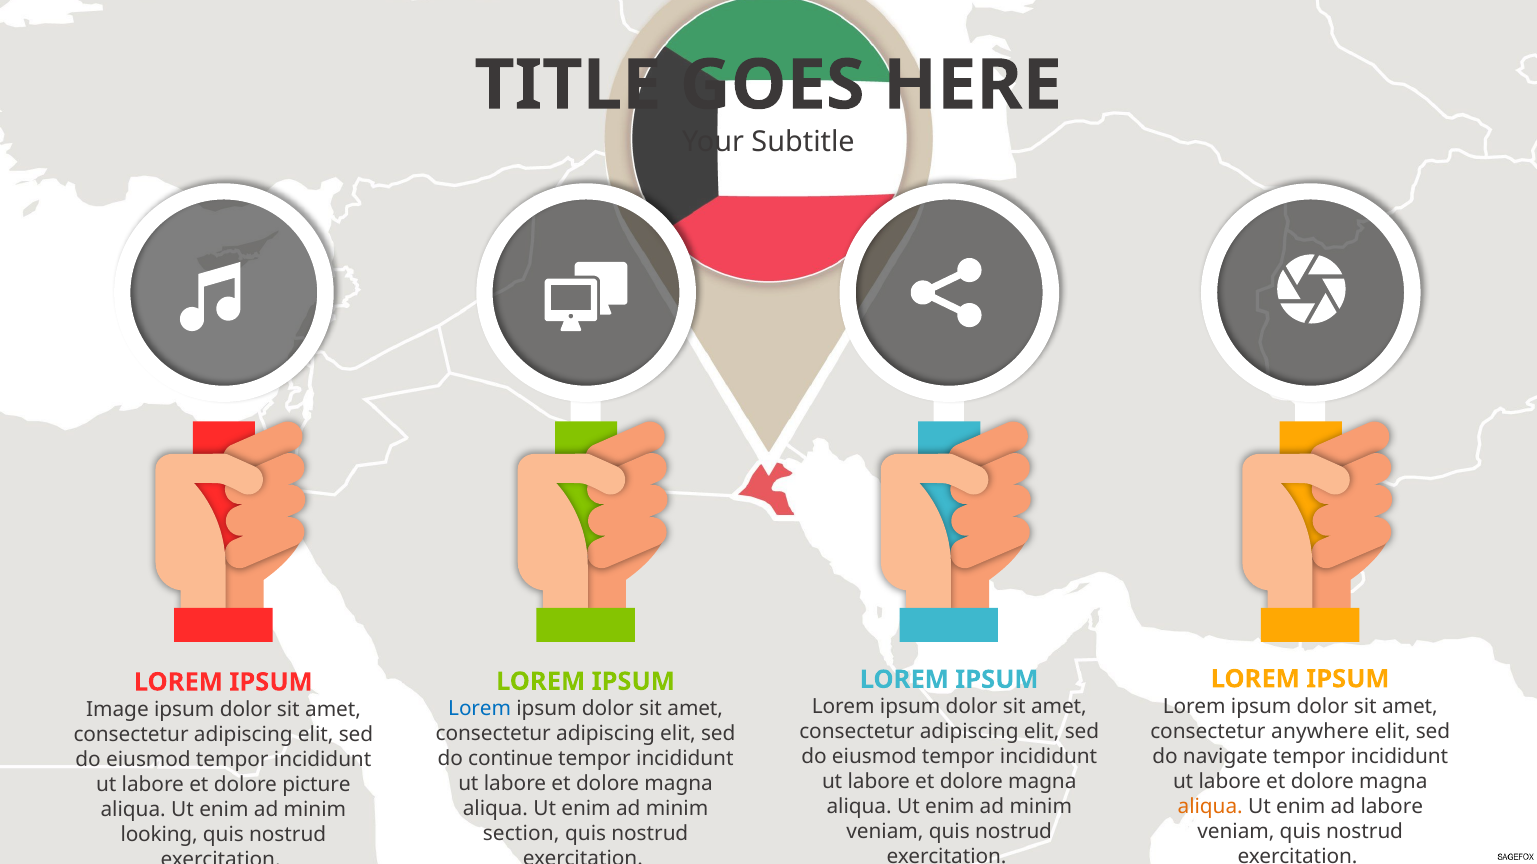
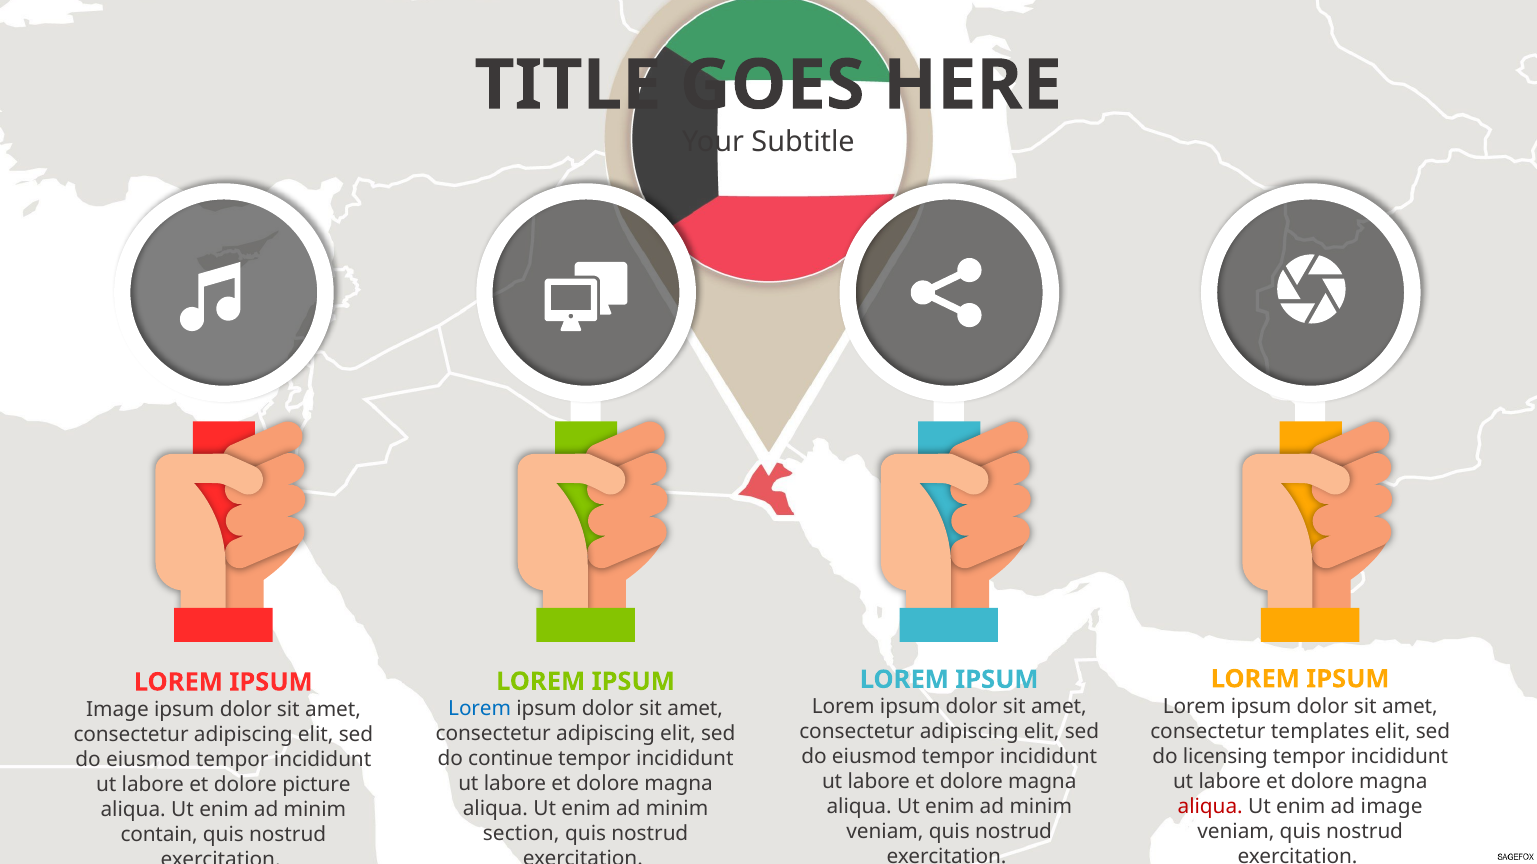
anywhere: anywhere -> templates (1320, 732)
navigate: navigate -> licensing (1225, 757)
aliqua colour: orange -> red (1210, 807)
ad labore: labore -> image (1392, 807)
looking: looking -> contain (159, 835)
